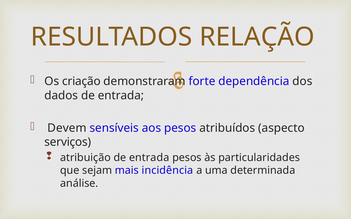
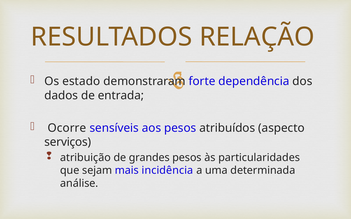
criação: criação -> estado (81, 82)
Devem: Devem -> Ocorre (67, 128)
atribuição de entrada: entrada -> grandes (149, 158)
